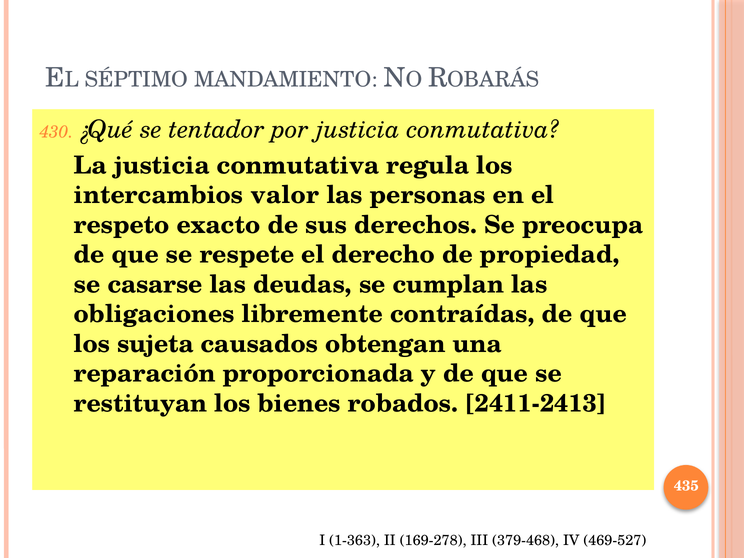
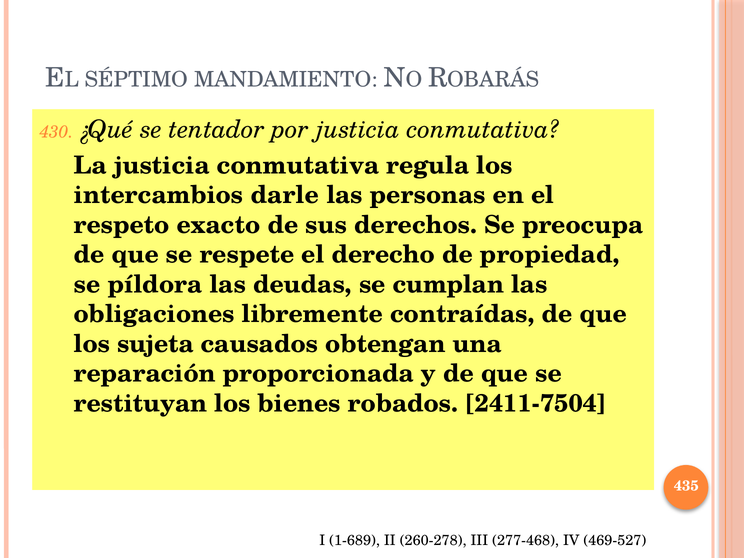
valor: valor -> darle (285, 195)
casarse: casarse -> píldora (155, 284)
2411-2413: 2411-2413 -> 2411-7504 (536, 404)
1-363: 1-363 -> 1-689 (355, 541)
169-278: 169-278 -> 260-278 (433, 541)
379-468: 379-468 -> 277-468 (526, 541)
